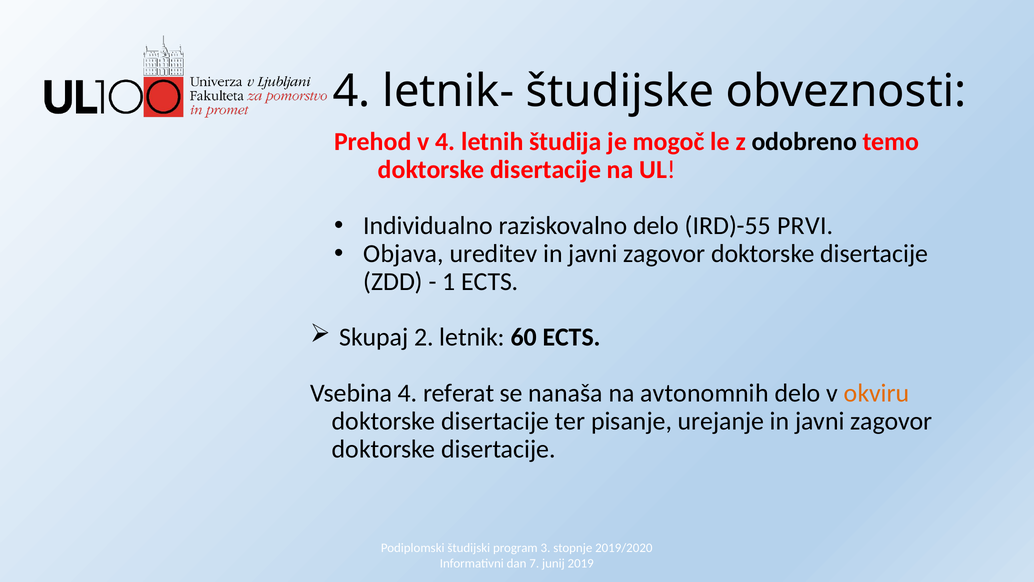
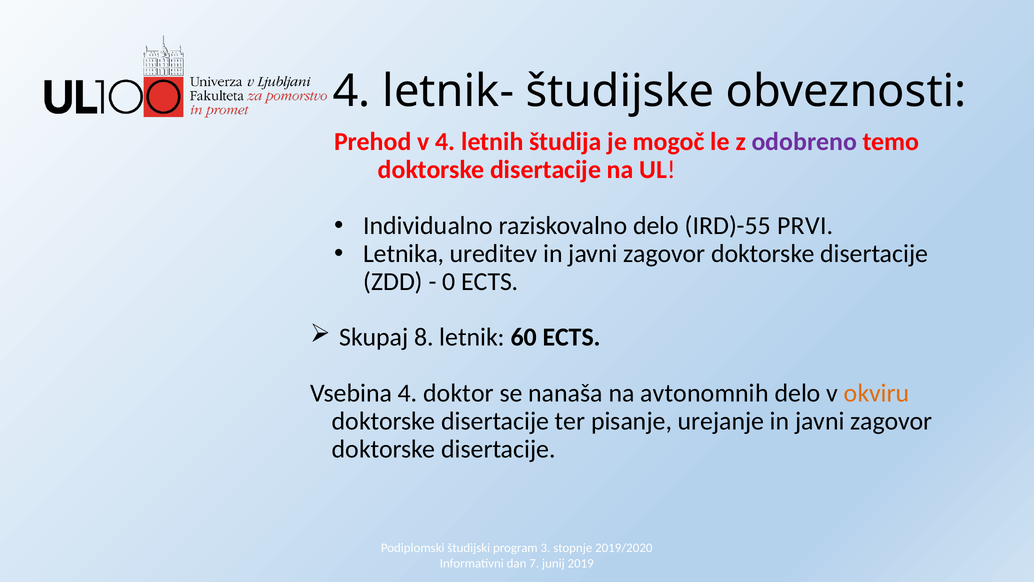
odobreno colour: black -> purple (804, 142)
Objava: Objava -> Letnika (404, 253)
1: 1 -> 0 (449, 281)
2: 2 -> 8 (424, 337)
referat: referat -> doktor (459, 393)
